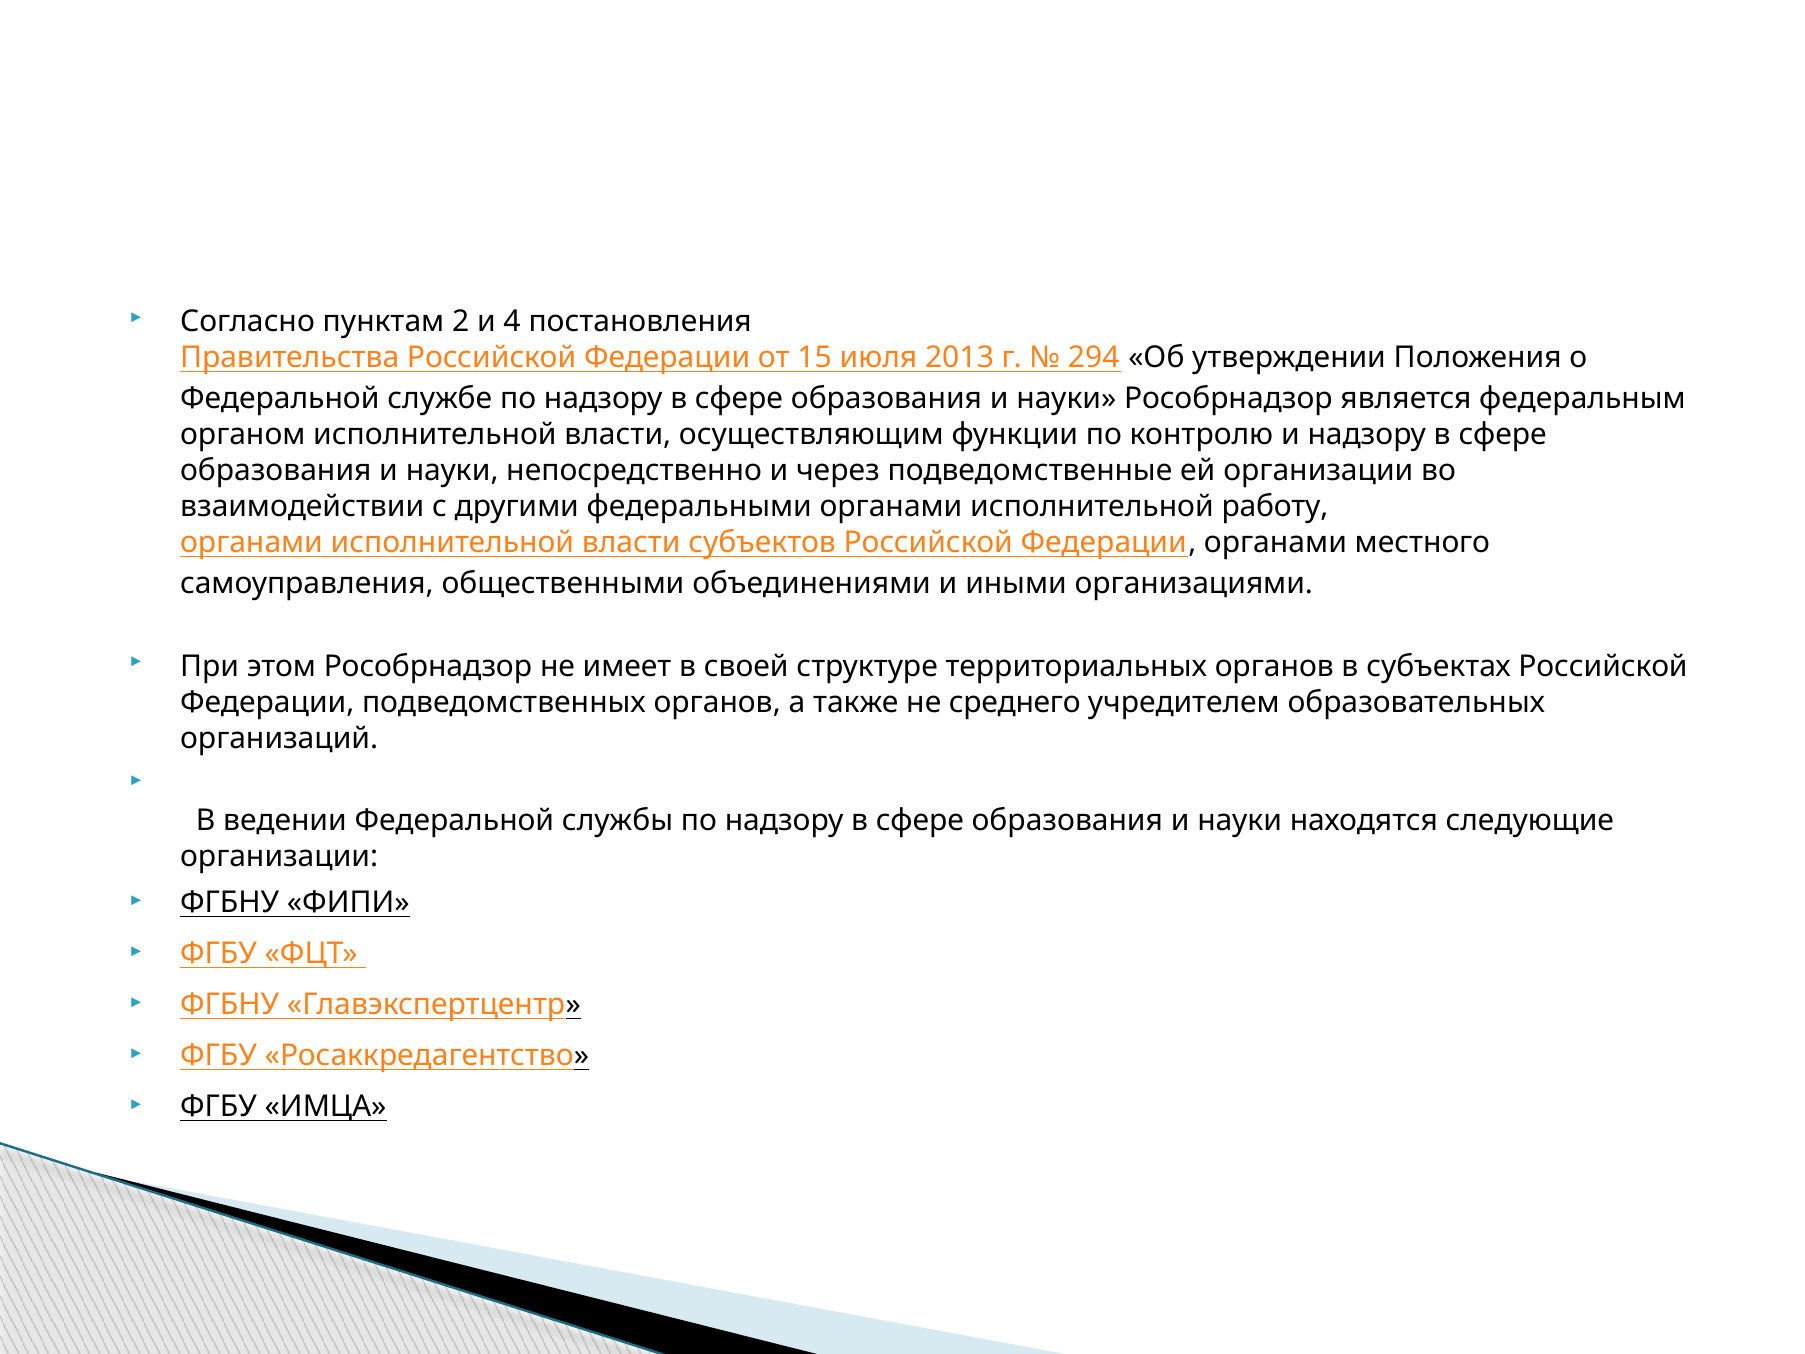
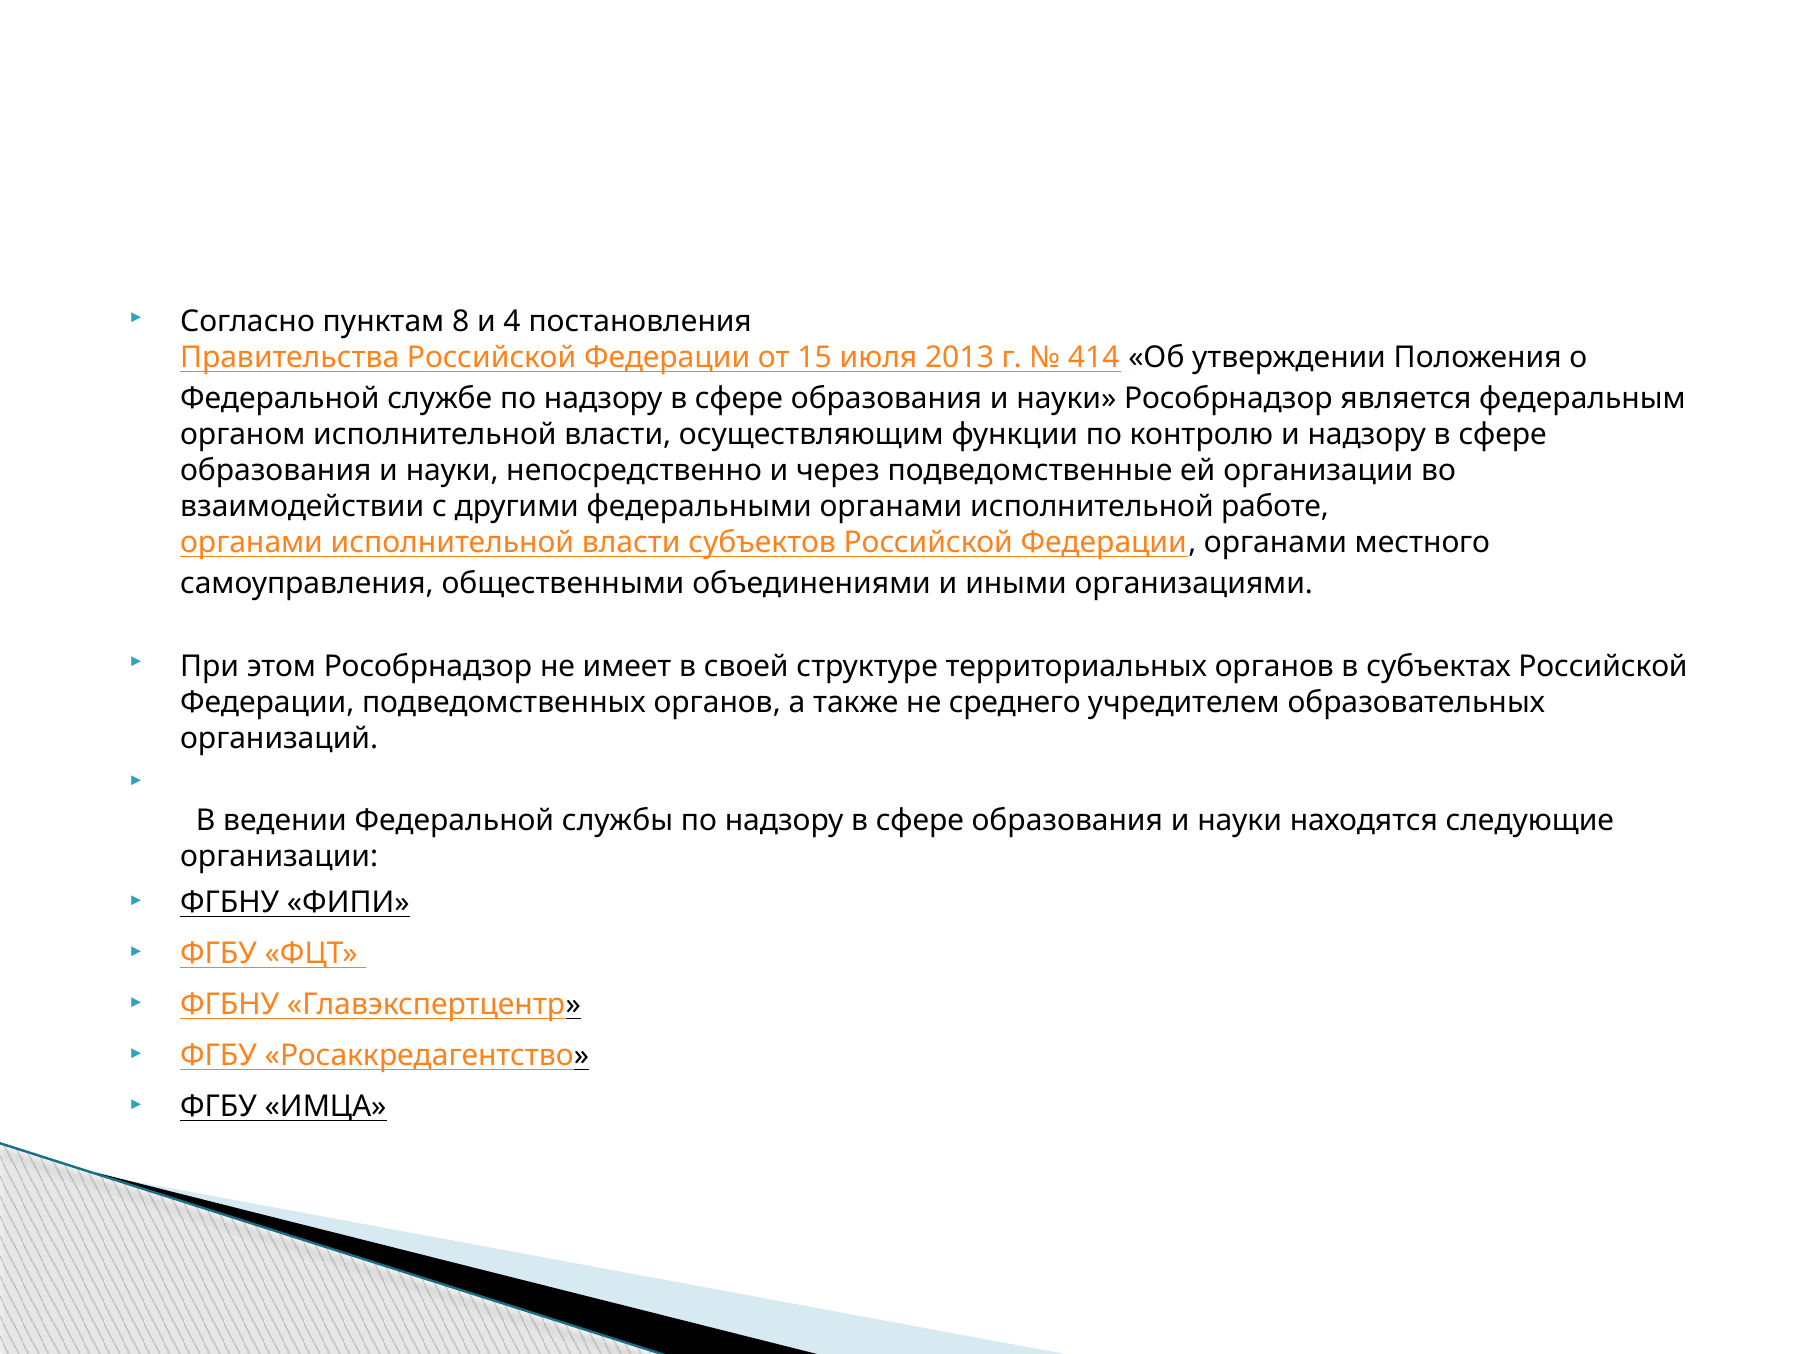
2: 2 -> 8 (461, 321)
294: 294 -> 414 (1094, 358)
работу: работу -> работе (1275, 507)
